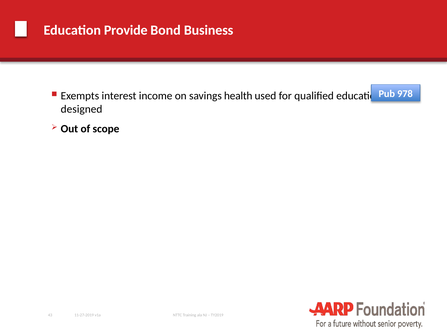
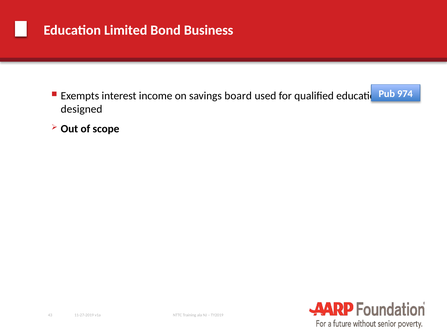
Provide: Provide -> Limited (126, 30)
978: 978 -> 974 (405, 94)
health: health -> board (238, 96)
